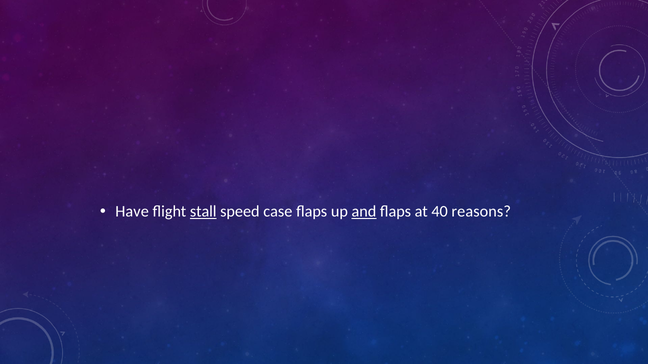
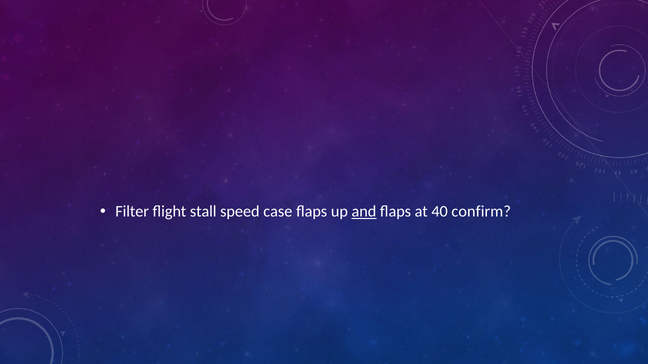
Have: Have -> Filter (132, 212)
stall underline: present -> none (203, 212)
reasons: reasons -> confirm (481, 212)
